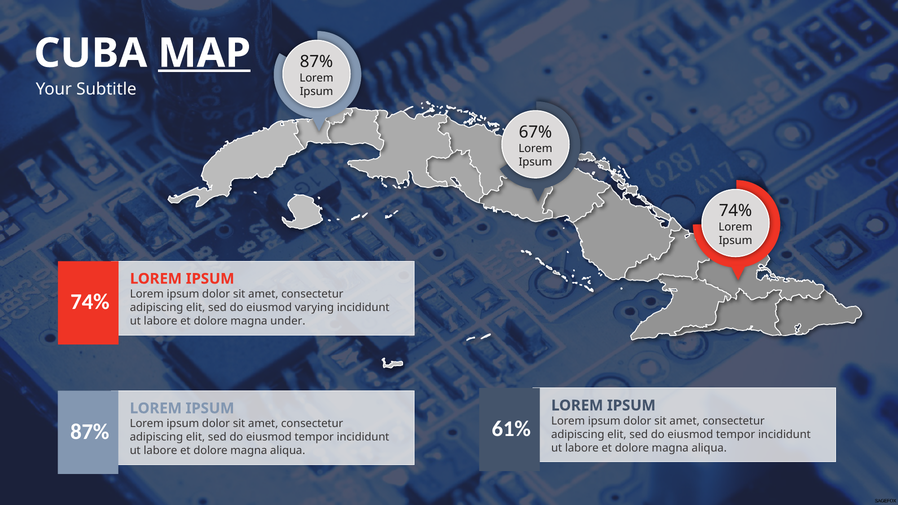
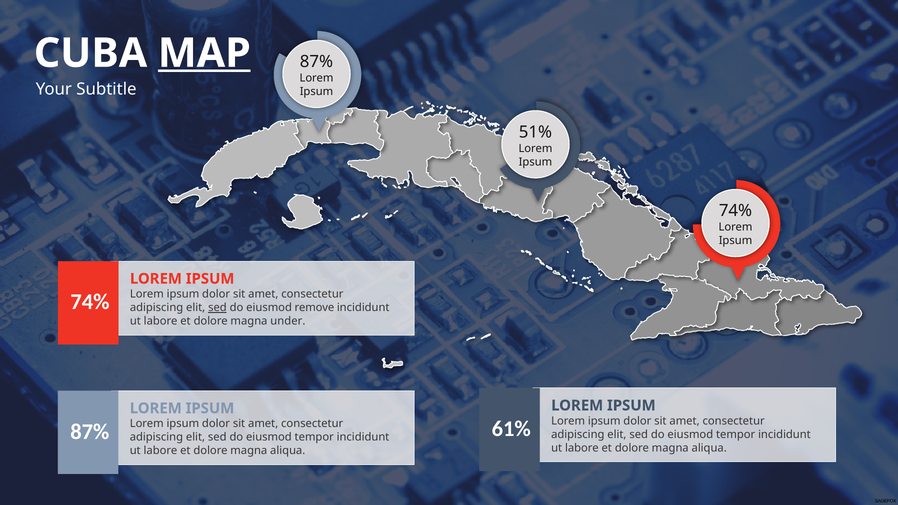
67%: 67% -> 51% (535, 132)
sed underline: none -> present (217, 308)
varying: varying -> remove (314, 308)
